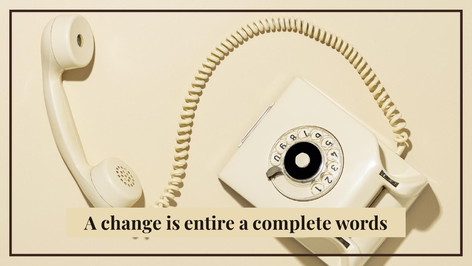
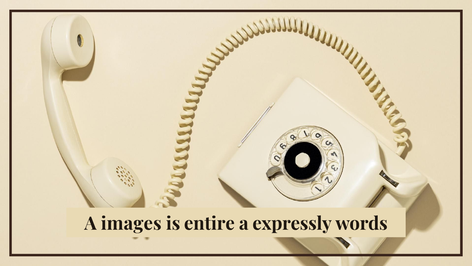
change: change -> images (131, 223)
complete: complete -> expressly (292, 223)
